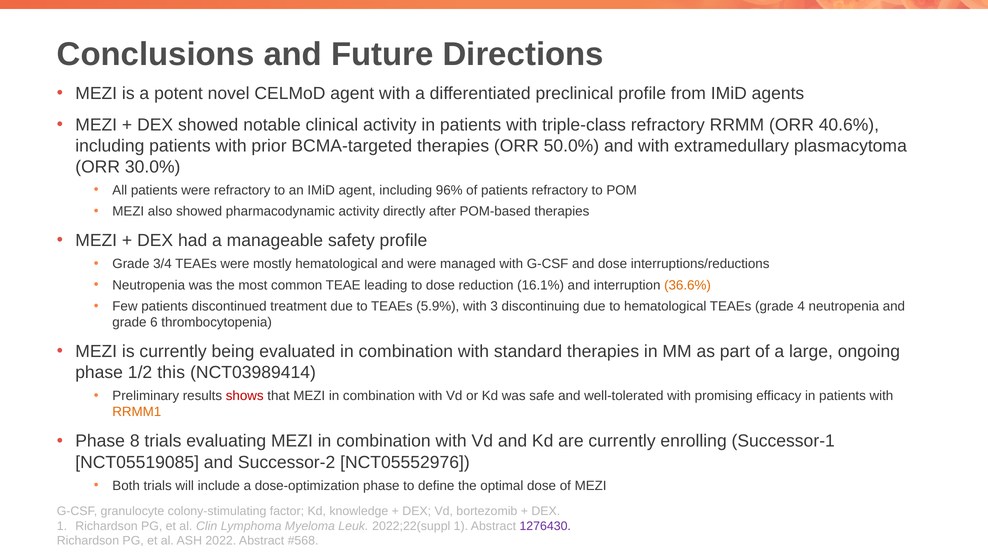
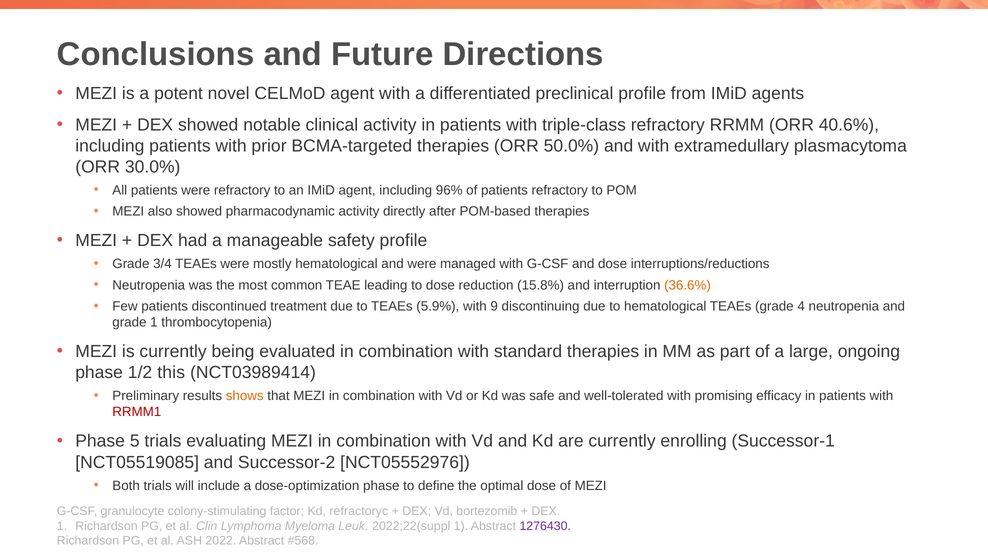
16.1%: 16.1% -> 15.8% (541, 285)
3: 3 -> 9 (494, 306)
grade 6: 6 -> 1 (154, 322)
shows colour: red -> orange (245, 396)
RRMM1 colour: orange -> red (137, 412)
8: 8 -> 5 (135, 441)
knowledge: knowledge -> refractoryc (359, 511)
